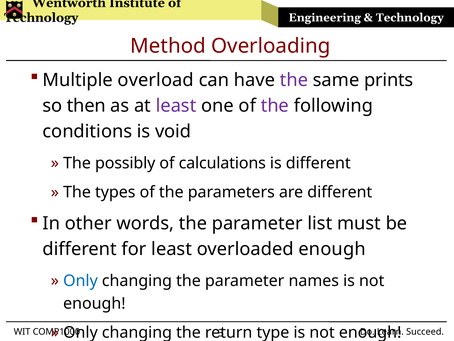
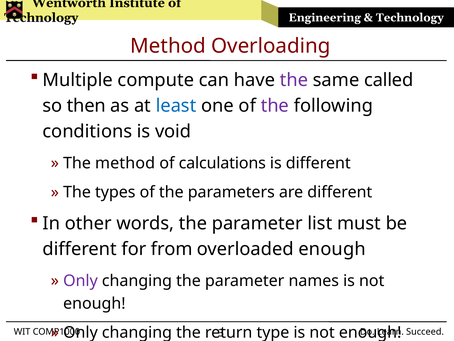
overload: overload -> compute (156, 80)
prints: prints -> called (389, 80)
least colour: purple -> blue (176, 106)
The possibly: possibly -> method (125, 163)
for least: least -> from (172, 249)
Only colour: blue -> purple (80, 280)
